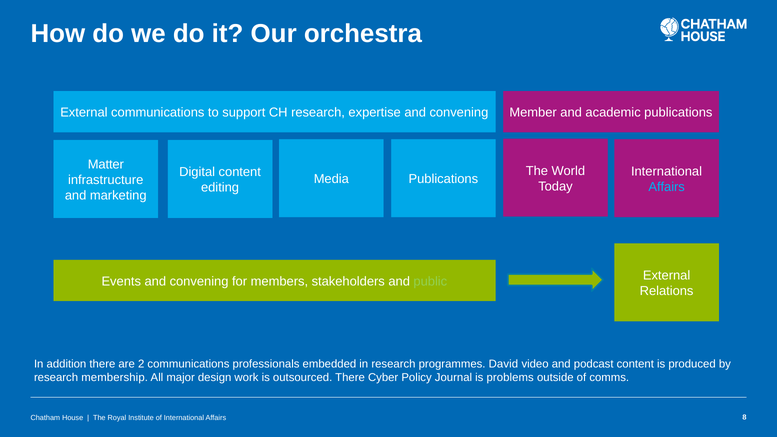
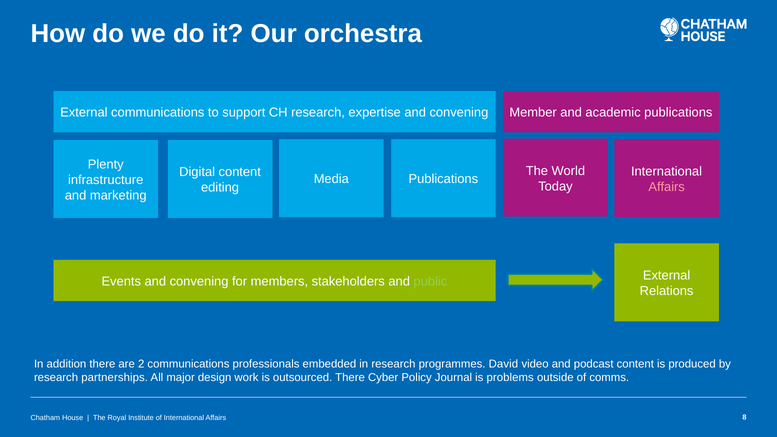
Matter: Matter -> Plenty (106, 164)
Affairs colour: light blue -> pink (667, 187)
membership: membership -> partnerships (115, 378)
